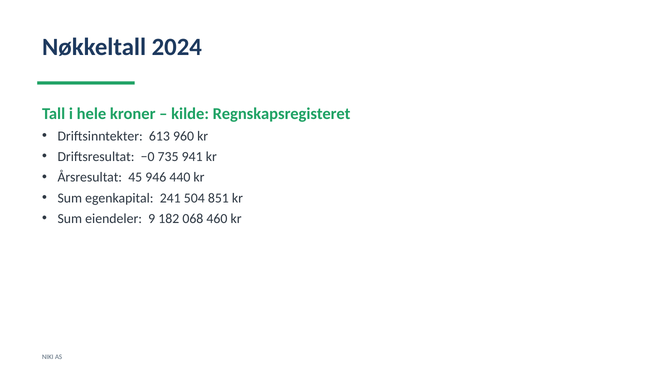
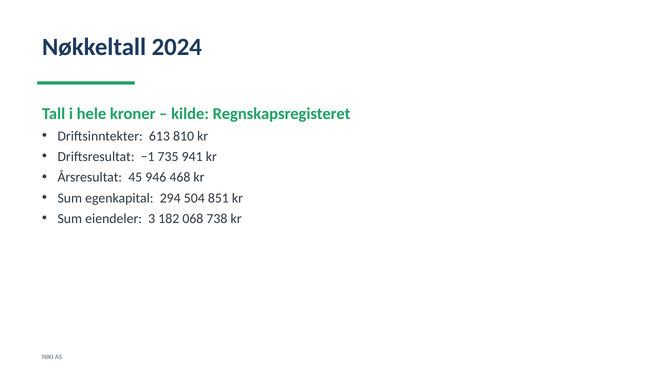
960: 960 -> 810 (184, 136)
−0: −0 -> −1 (148, 157)
440: 440 -> 468 (180, 177)
241: 241 -> 294 (170, 198)
9: 9 -> 3 (152, 219)
460: 460 -> 738 (217, 219)
